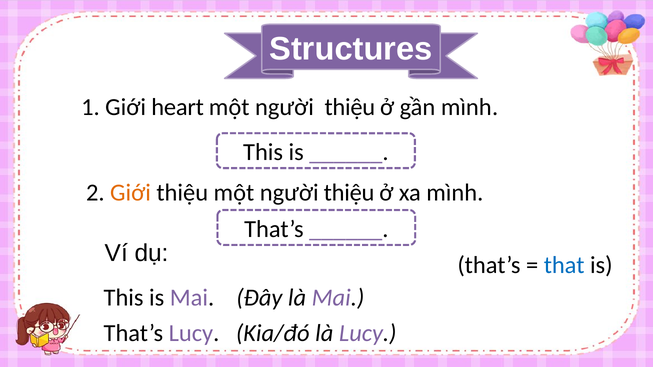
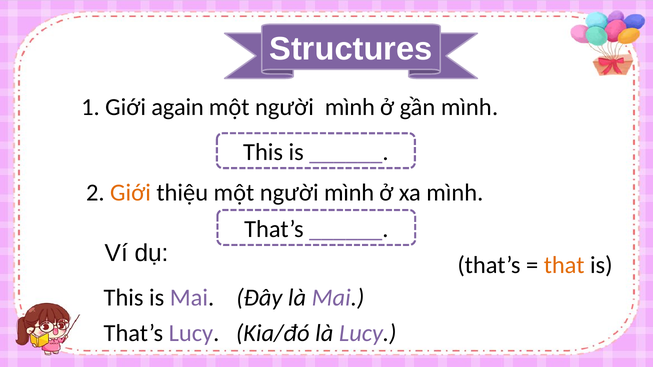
heart: heart -> again (178, 107)
thiệu: thiệu -> mình (350, 107)
thiệu một người thiệu: thiệu -> mình (349, 193)
that colour: blue -> orange (564, 266)
